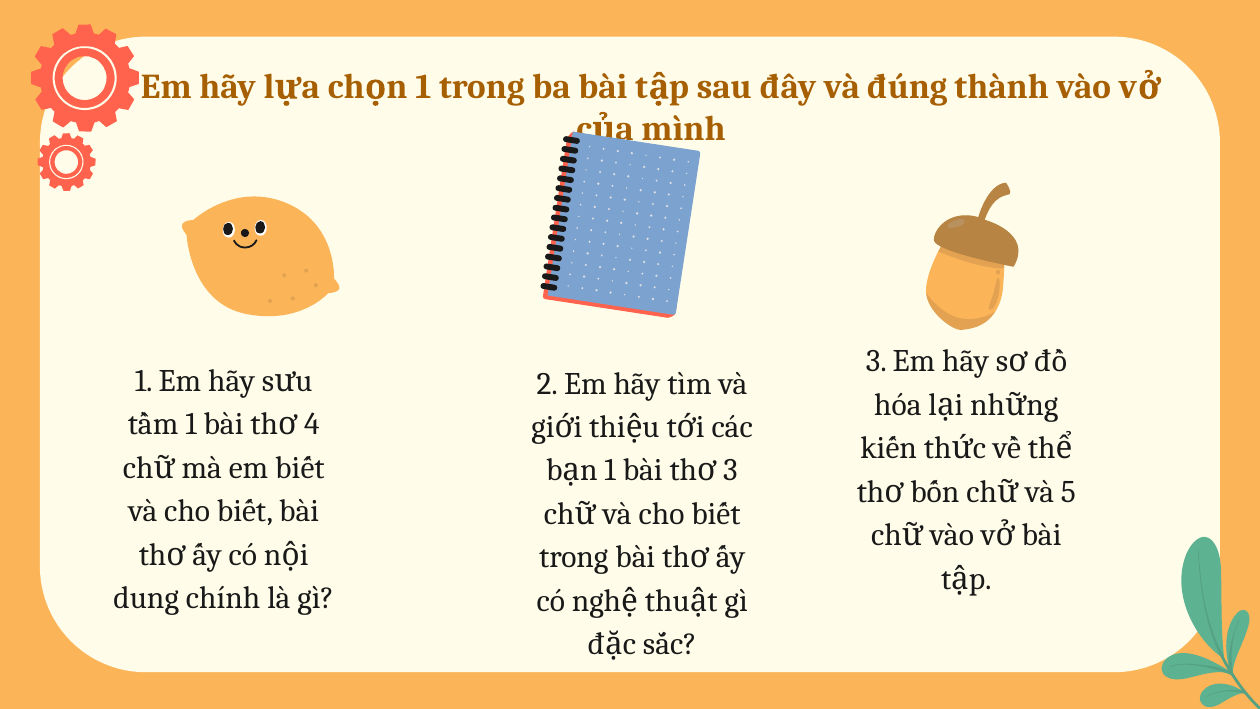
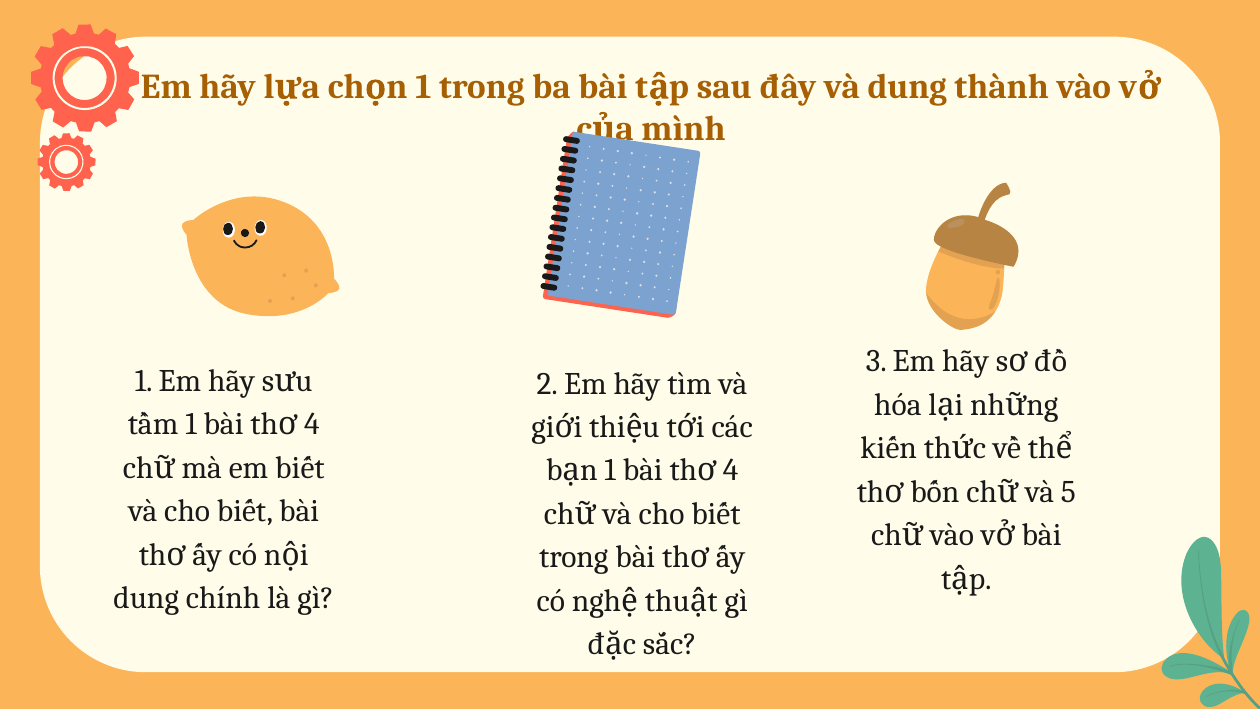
và đúng: đúng -> dung (907, 87)
3: 3 -> 4 (731, 470)
